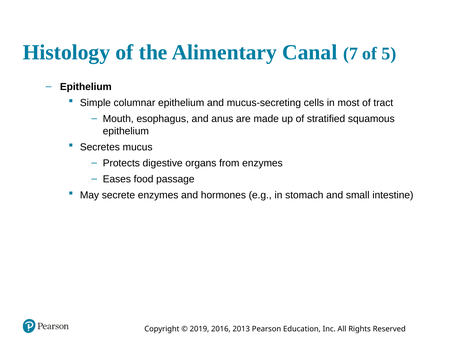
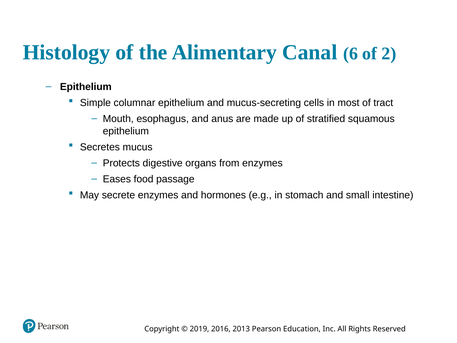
7: 7 -> 6 (351, 54)
5: 5 -> 2 (389, 54)
